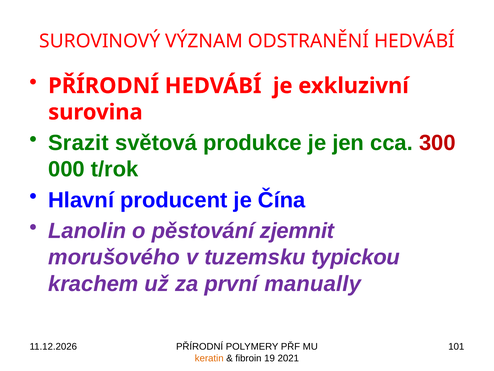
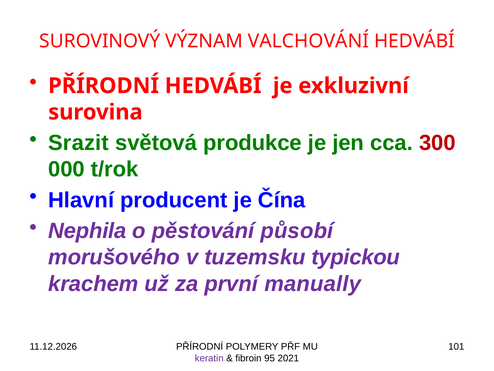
ODSTRANĚNÍ: ODSTRANĚNÍ -> VALCHOVÁNÍ (308, 41)
Lanolin: Lanolin -> Nephila (87, 231)
zjemnit: zjemnit -> působí (297, 231)
keratin colour: orange -> purple (209, 358)
19: 19 -> 95 (270, 358)
